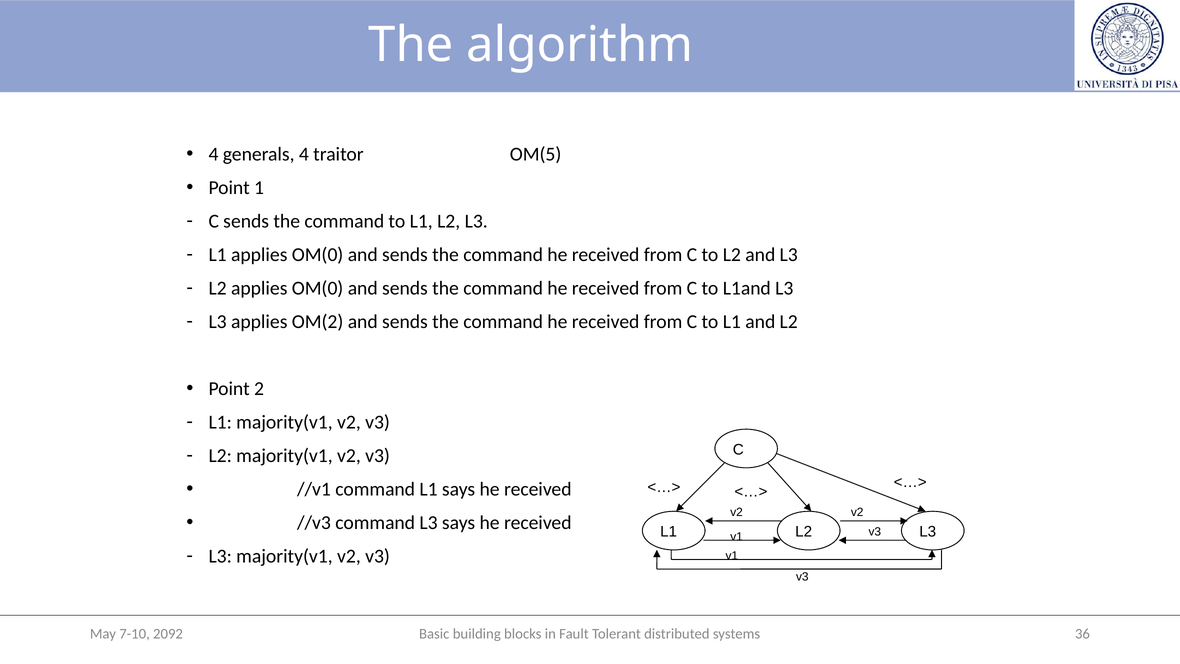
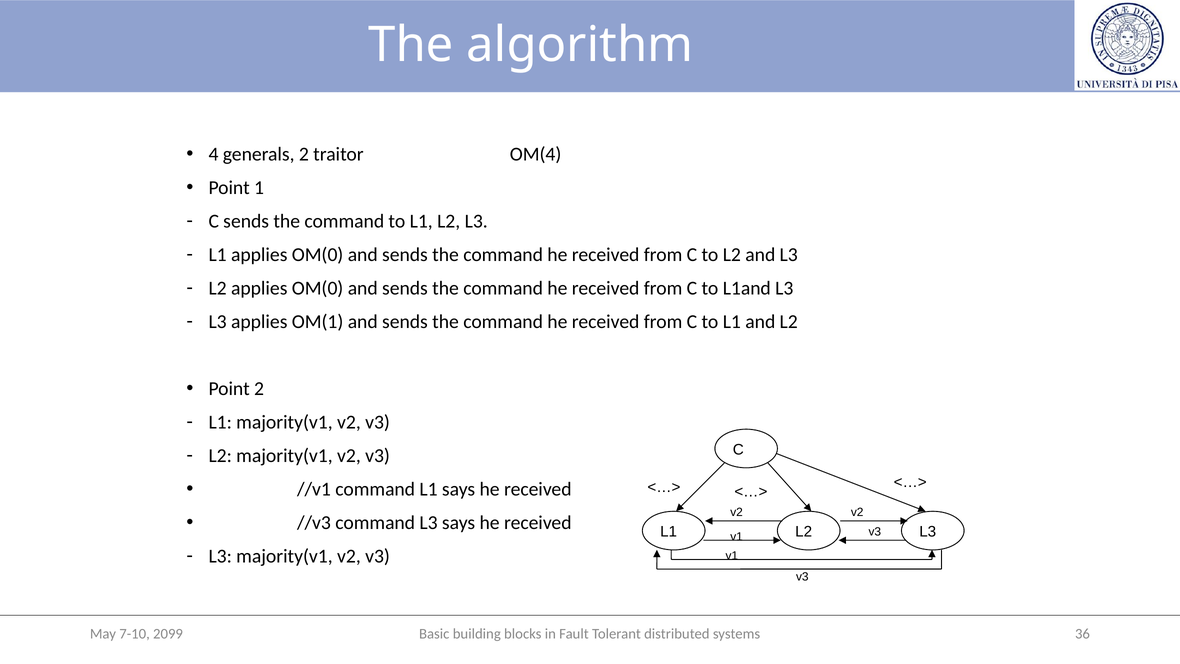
generals 4: 4 -> 2 (304, 154)
OM(5: OM(5 -> OM(4 (536, 154)
OM(2: OM(2 -> OM(1 (318, 321)
2092: 2092 -> 2099 (168, 634)
